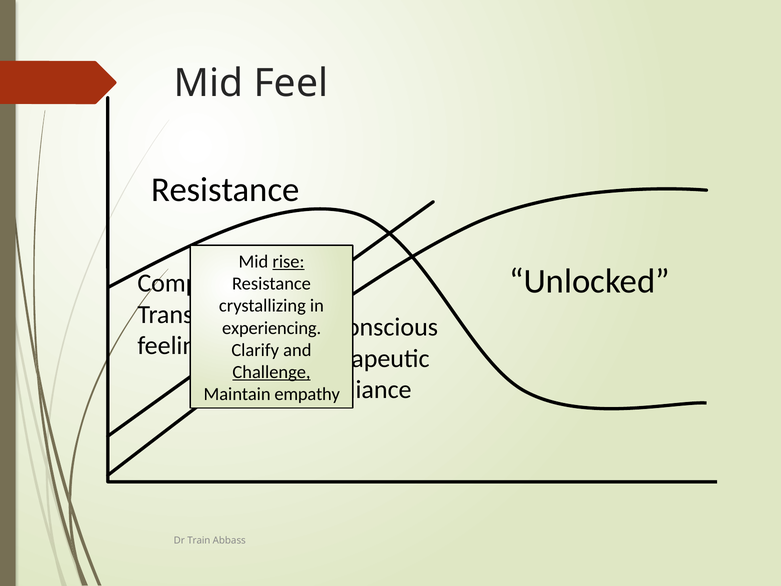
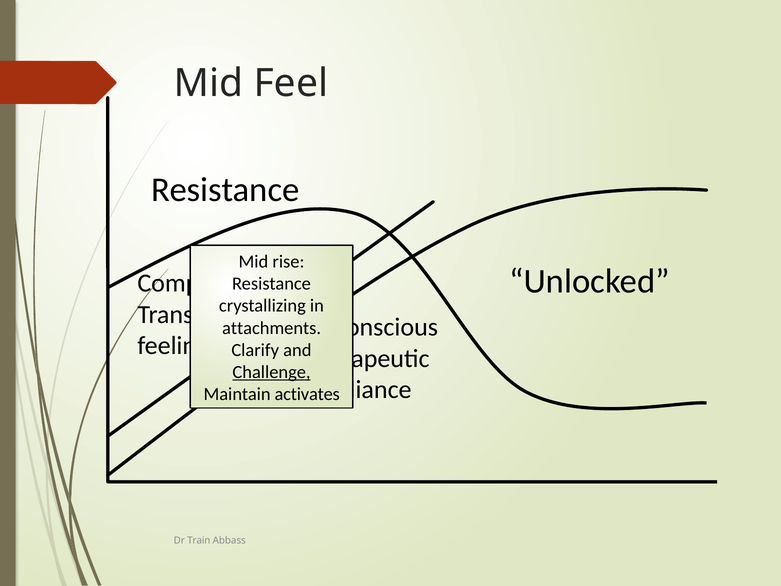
rise underline: present -> none (288, 261)
experiencing: experiencing -> attachments (272, 328)
empathy: empathy -> activates (307, 394)
